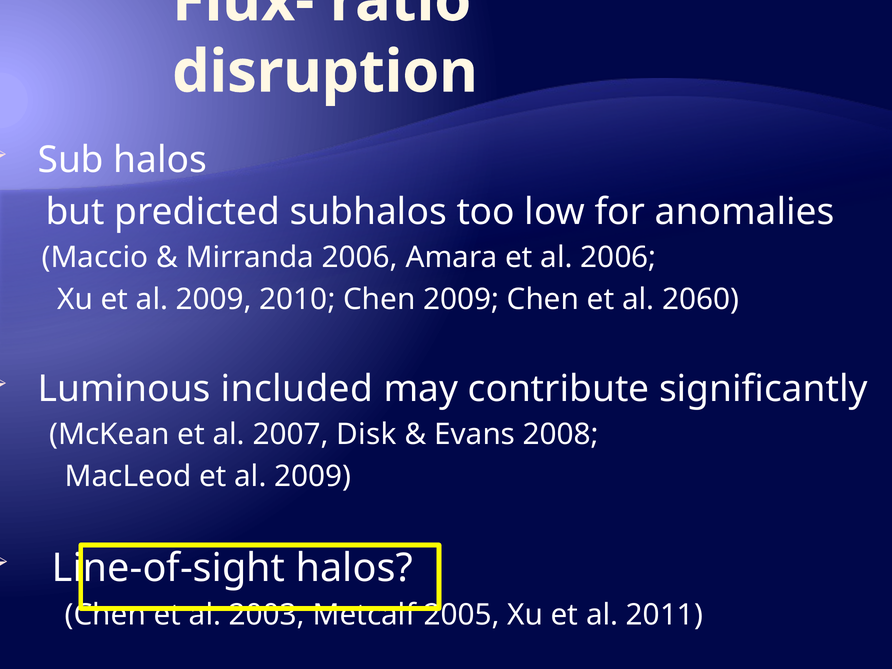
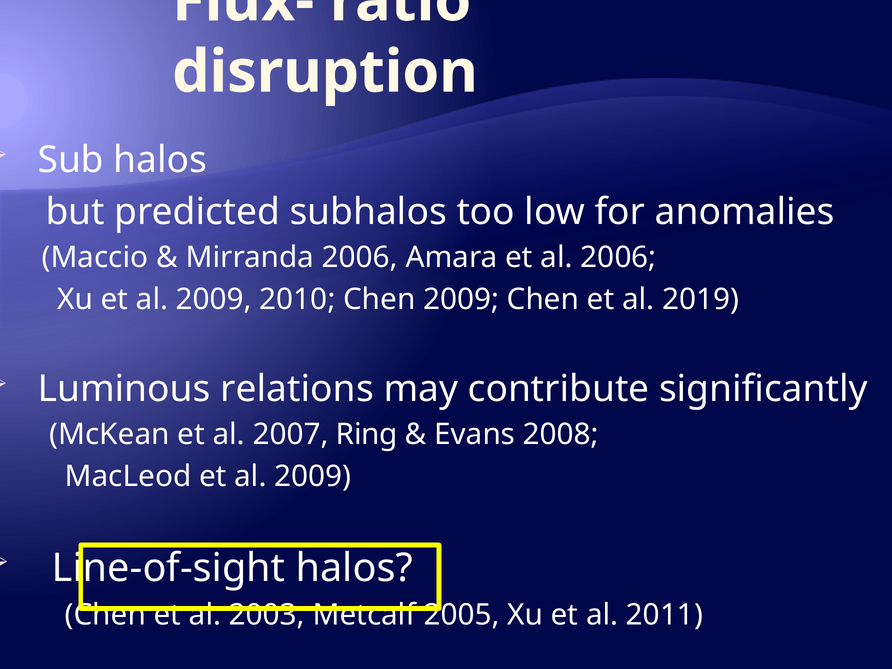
2060: 2060 -> 2019 (701, 299)
included: included -> relations (297, 389)
Disk: Disk -> Ring (367, 435)
